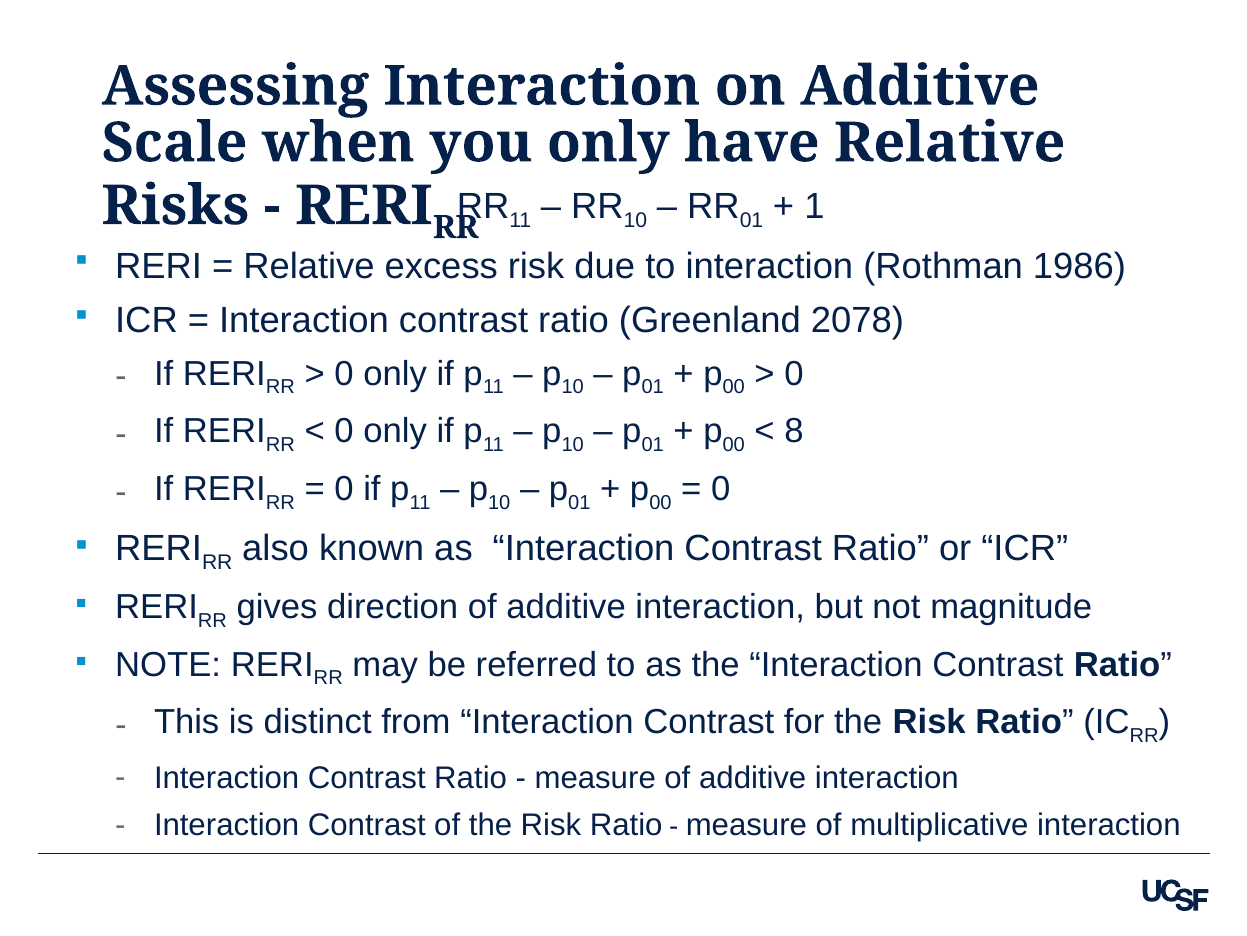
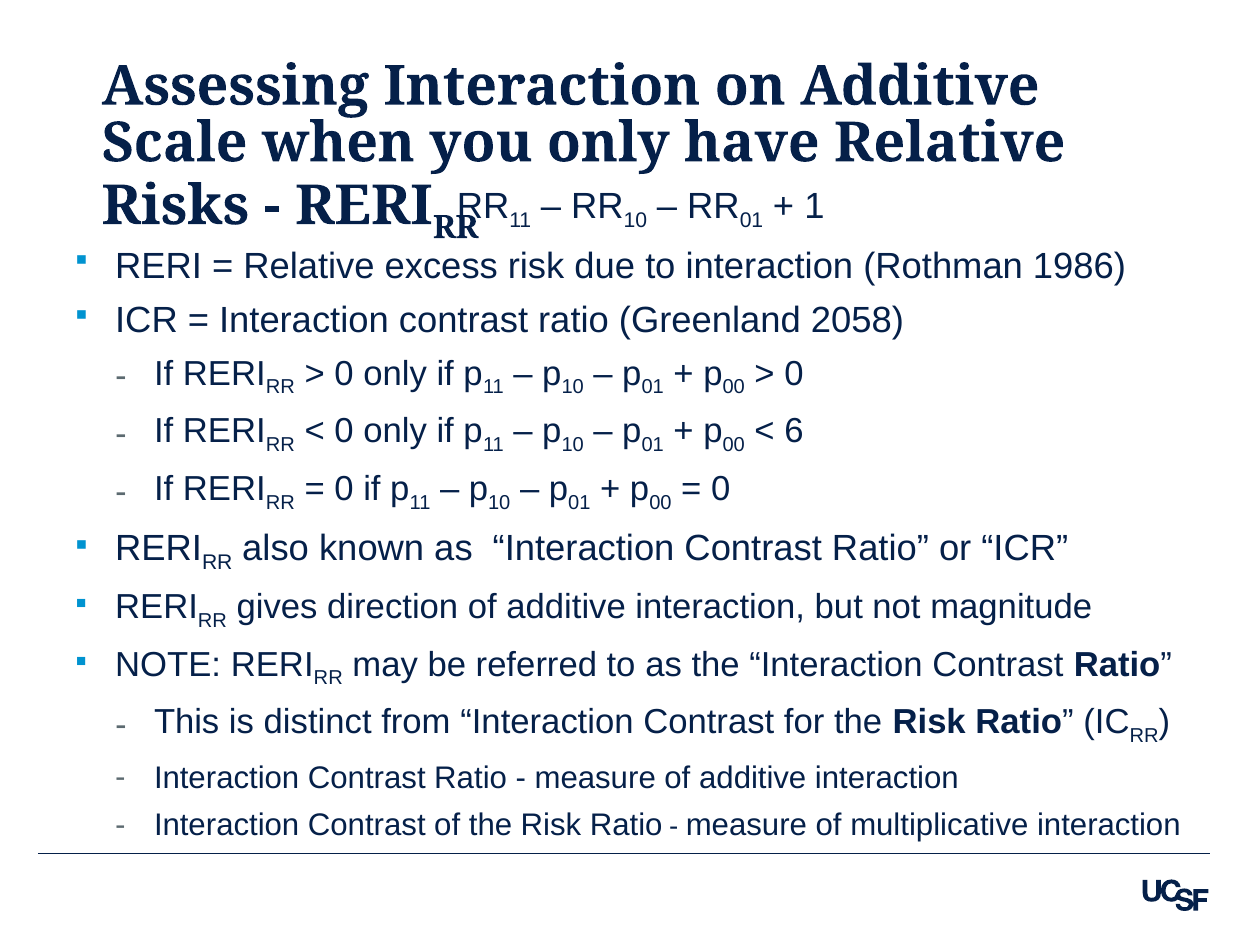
2078: 2078 -> 2058 (857, 320)
8: 8 -> 6 (794, 431)
